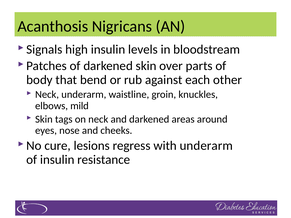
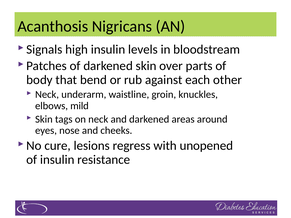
with underarm: underarm -> unopened (206, 146)
